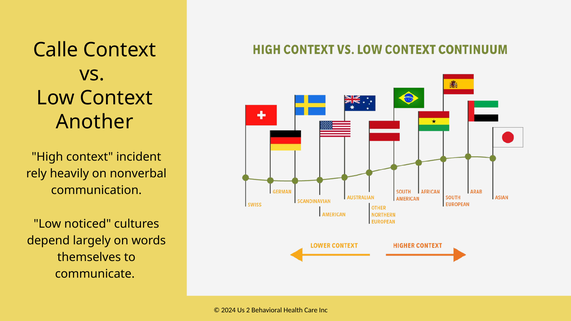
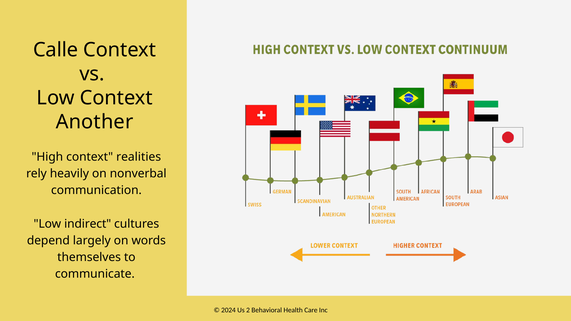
incident: incident -> realities (139, 157)
noticed: noticed -> indirect (88, 224)
